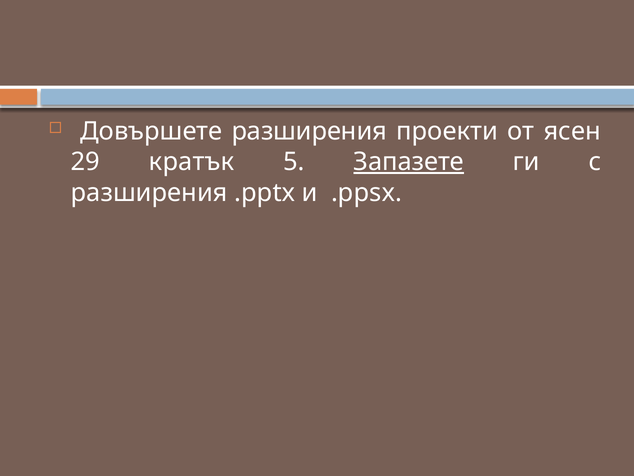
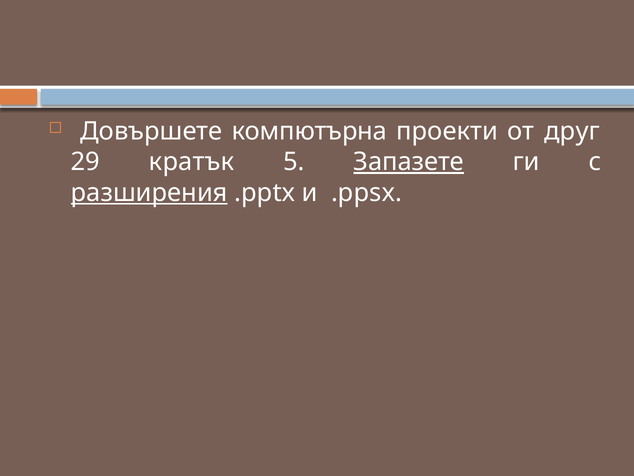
Довършете разширения: разширения -> компютърна (309, 131)
ясен: ясен -> друг (572, 131)
разширения underline: none -> present (149, 192)
